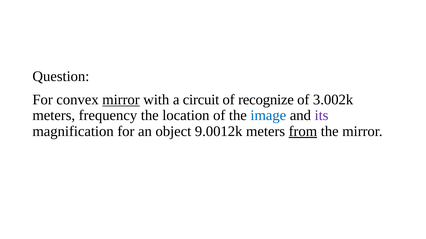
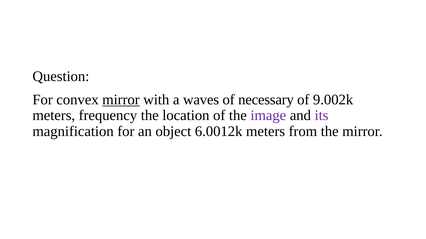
circuit: circuit -> waves (201, 100)
recognize: recognize -> necessary (266, 100)
3.002k: 3.002k -> 9.002k (333, 100)
image colour: blue -> purple (268, 116)
9.0012k: 9.0012k -> 6.0012k (219, 132)
from underline: present -> none (303, 132)
